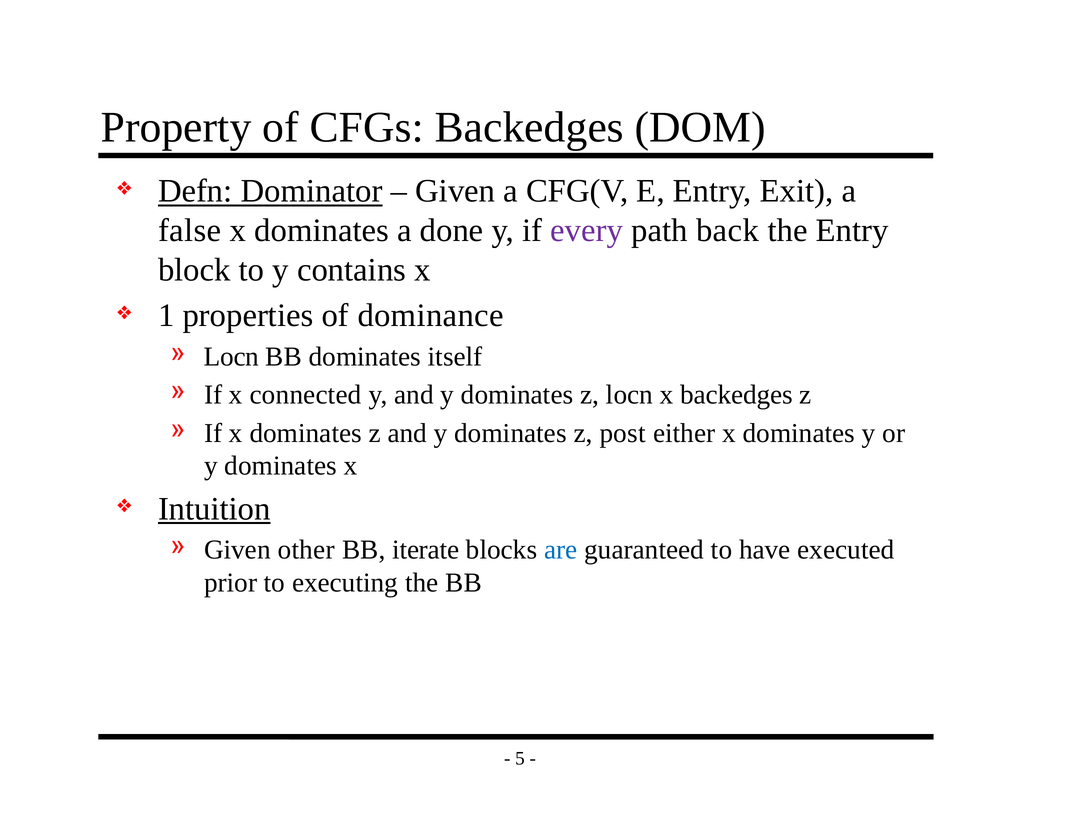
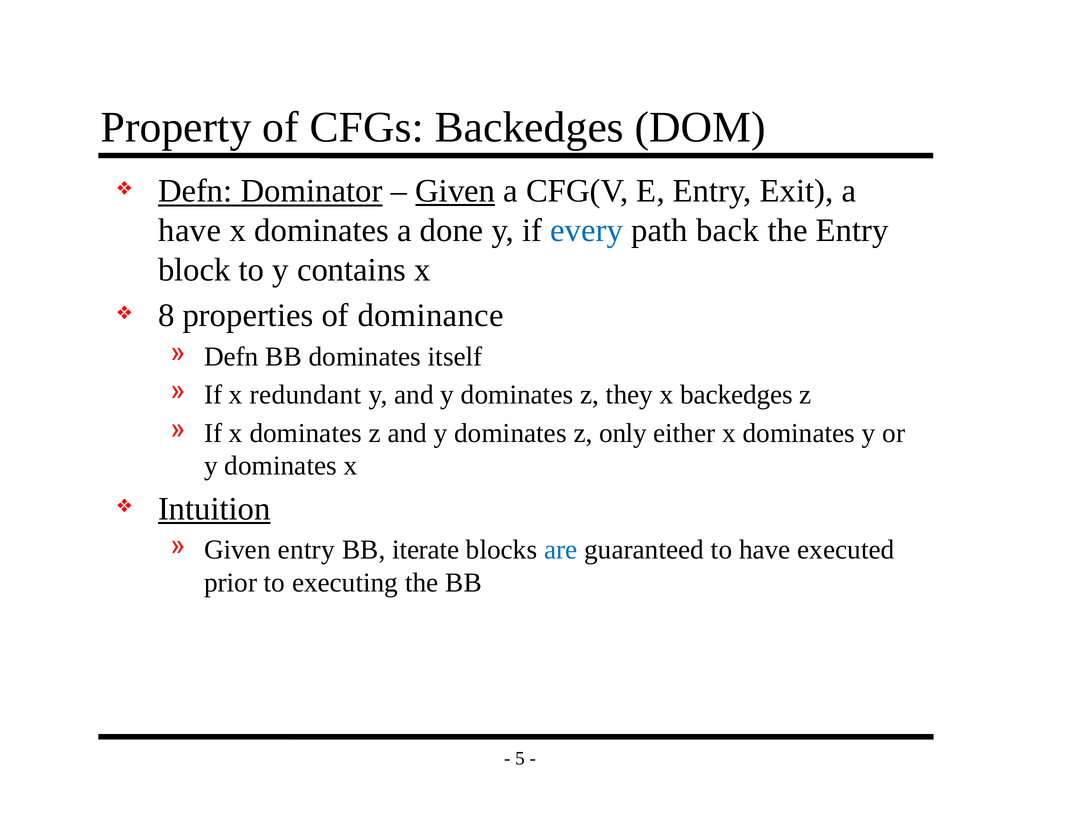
Given underline: none -> present (455, 191)
false: false -> have (190, 230)
every colour: purple -> blue (587, 230)
1: 1 -> 8 (166, 316)
Locn: Locn -> Defn (231, 357)
connected: connected -> redundant (306, 395)
z locn: locn -> they (629, 395)
post: post -> only (623, 433)
Given other: other -> entry (306, 550)
